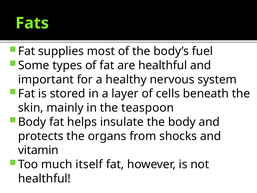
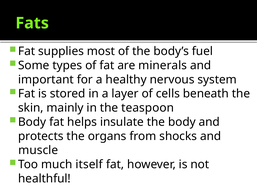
are healthful: healthful -> minerals (163, 65)
vitamin: vitamin -> muscle (38, 150)
